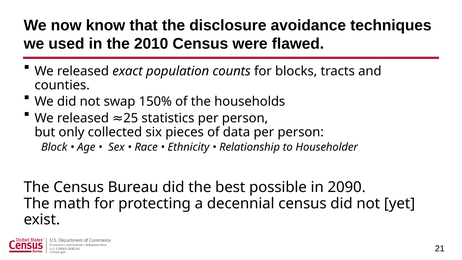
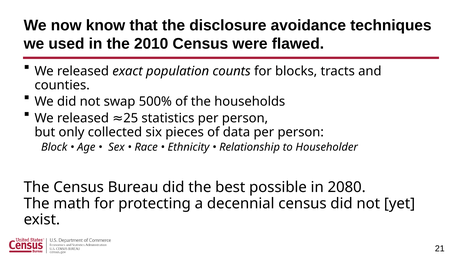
150%: 150% -> 500% (155, 102)
2090: 2090 -> 2080 (347, 187)
